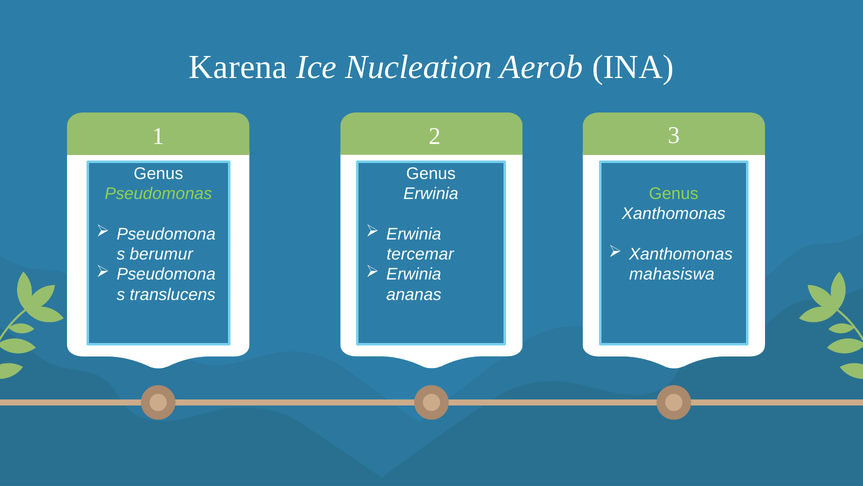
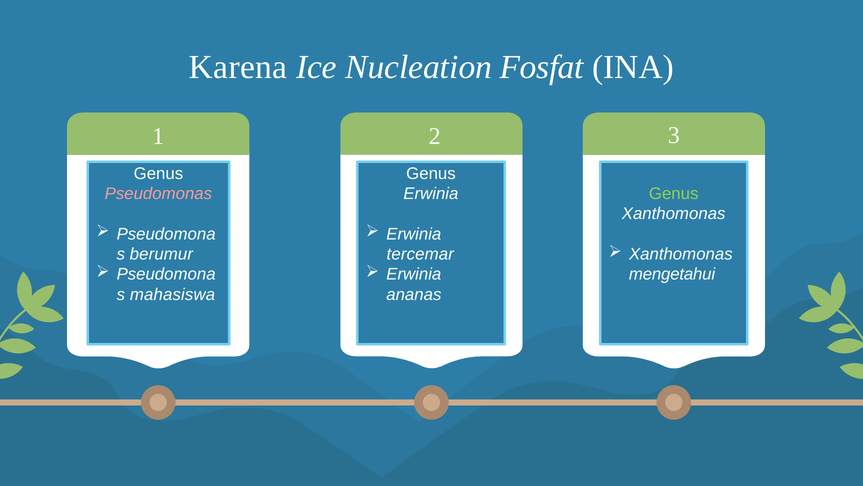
Aerob: Aerob -> Fosfat (542, 67)
Pseudomonas colour: light green -> pink (158, 193)
mahasiswa: mahasiswa -> mengetahui (672, 274)
translucens: translucens -> mahasiswa (173, 294)
